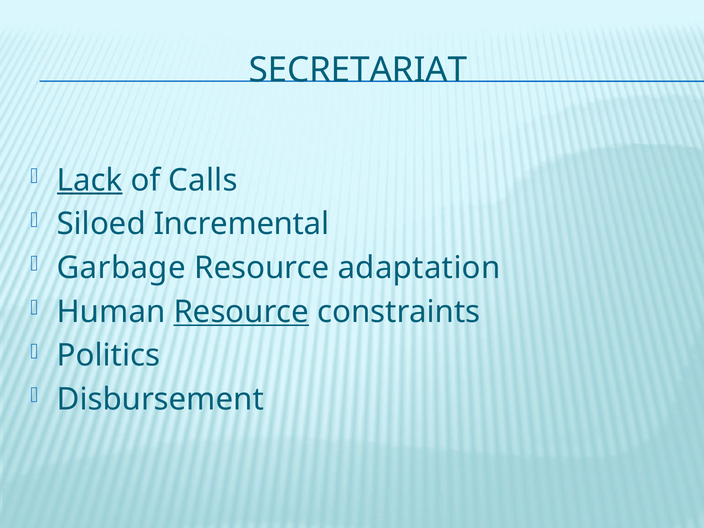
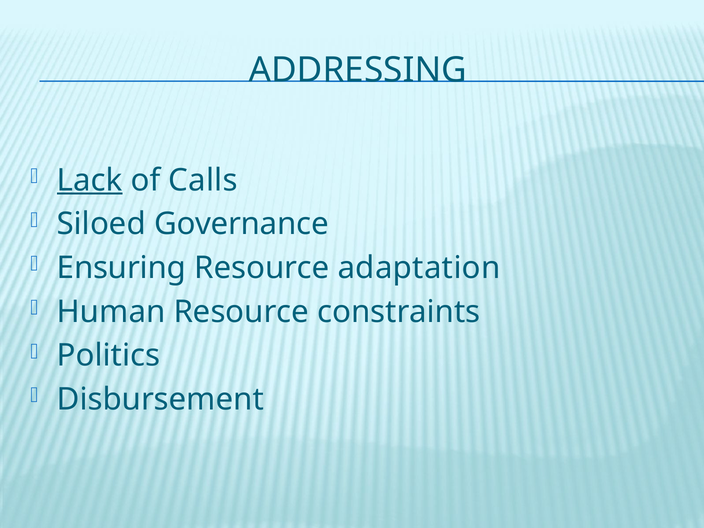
SECRETARIAT: SECRETARIAT -> ADDRESSING (358, 70)
Incremental: Incremental -> Governance (241, 224)
Garbage: Garbage -> Ensuring (121, 268)
Resource underline: present -> none (241, 312)
